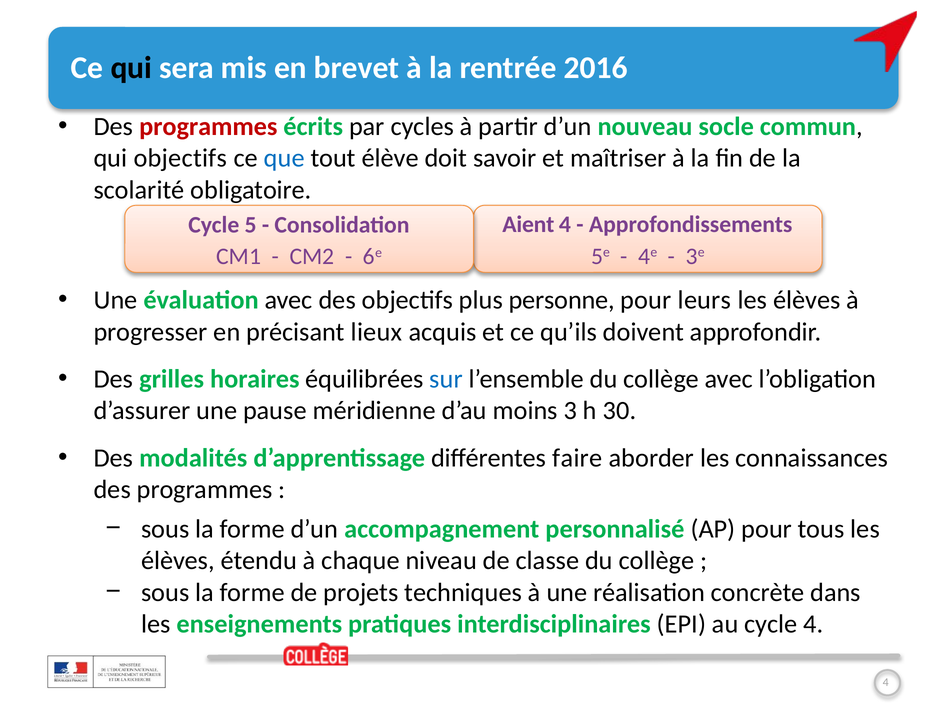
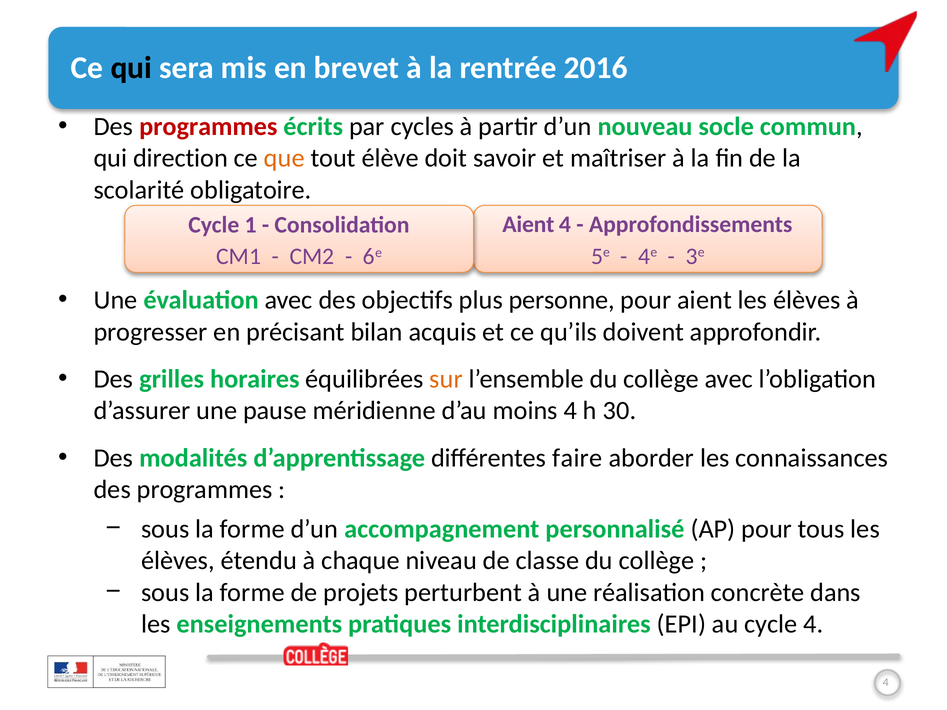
qui objectifs: objectifs -> direction (181, 158)
que colour: blue -> orange (284, 158)
5: 5 -> 1 (251, 225)
pour leurs: leurs -> aient (705, 300)
lieux: lieux -> bilan (377, 332)
sur colour: blue -> orange (446, 379)
moins 3: 3 -> 4 (570, 411)
techniques: techniques -> perturbent (463, 593)
